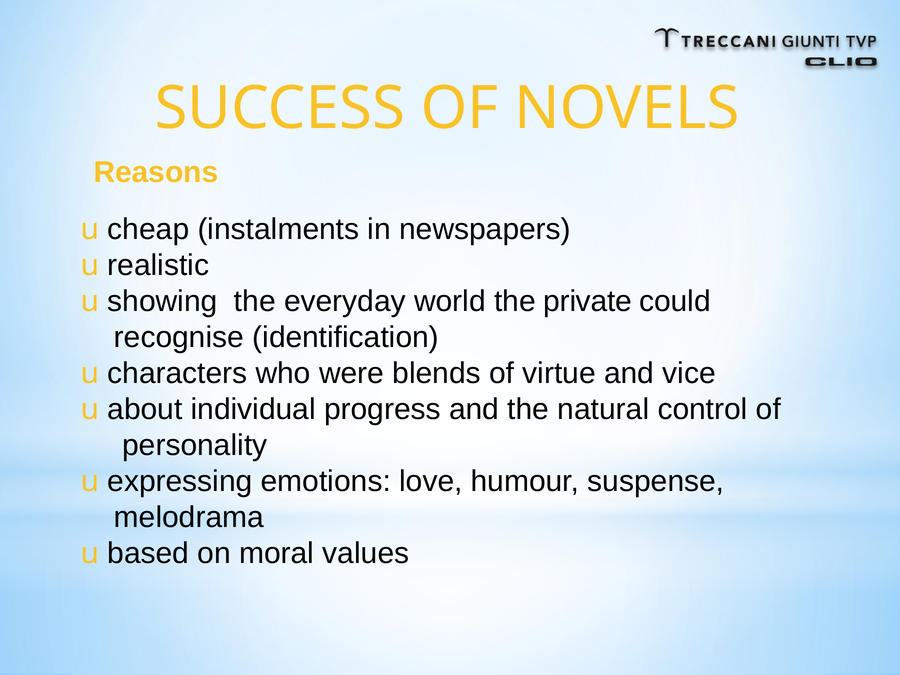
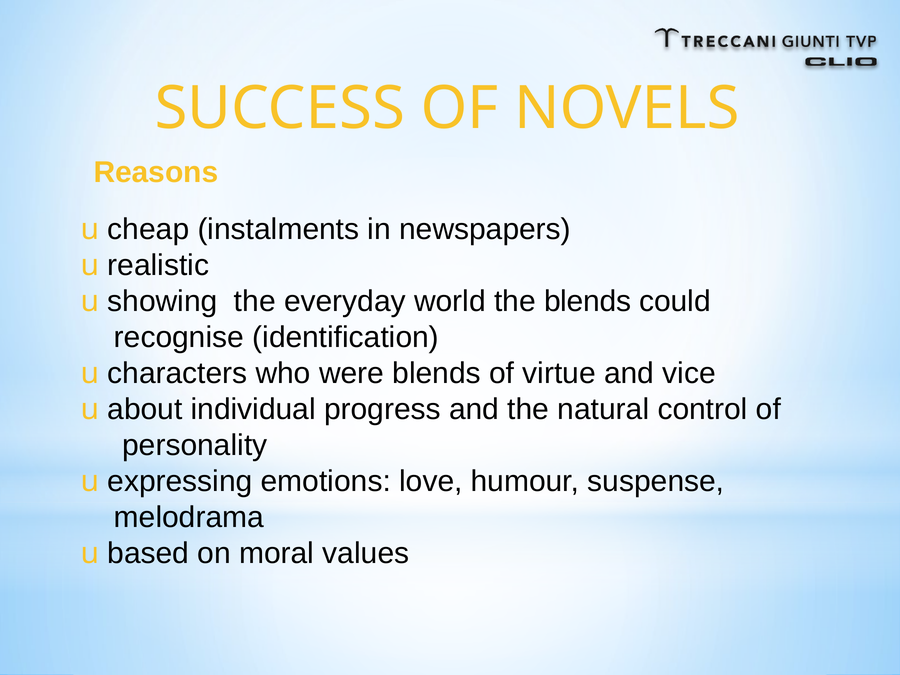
the private: private -> blends (588, 301)
